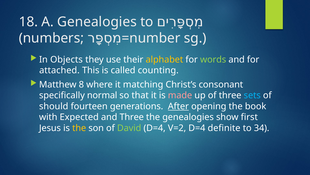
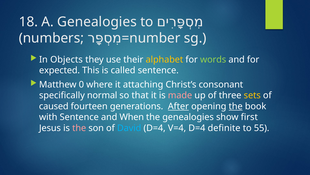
attached: attached -> expected (59, 70)
called counting: counting -> sentence (158, 70)
8: 8 -> 0 (81, 84)
matching: matching -> attaching (143, 84)
sets colour: light blue -> yellow (252, 95)
should: should -> caused (54, 106)
the underline: none -> present (236, 106)
with Expected: Expected -> Sentence (79, 117)
and Three: Three -> When (132, 117)
the colour: yellow -> pink (79, 128)
David colour: light green -> light blue (129, 128)
V=2: V=2 -> V=4 (177, 128)
34: 34 -> 55 (262, 128)
